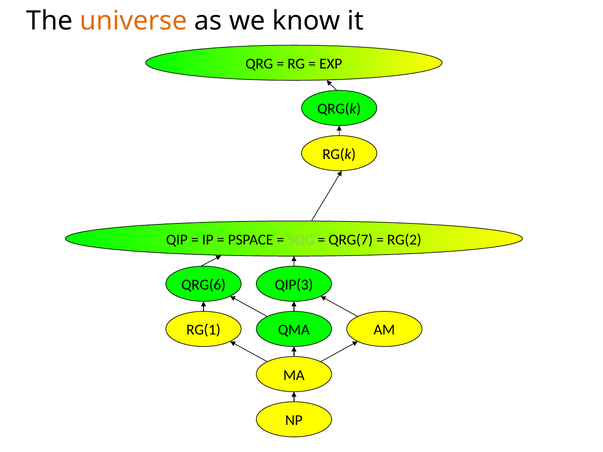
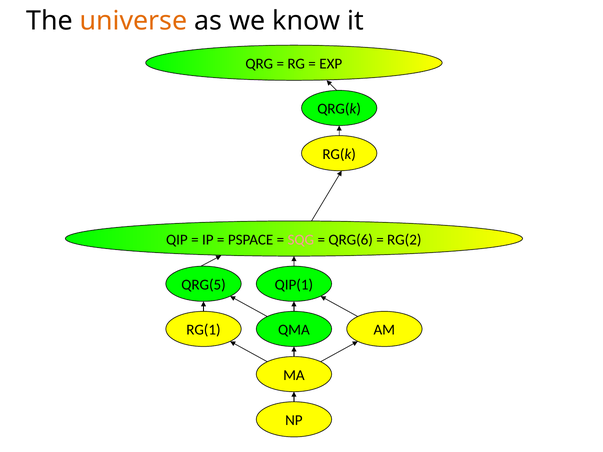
SQG colour: light green -> pink (301, 240)
QRG(7: QRG(7 -> QRG(6 (351, 240)
QRG(6: QRG(6 -> QRG(5 (204, 285)
QIP(3: QIP(3 -> QIP(1 (294, 285)
